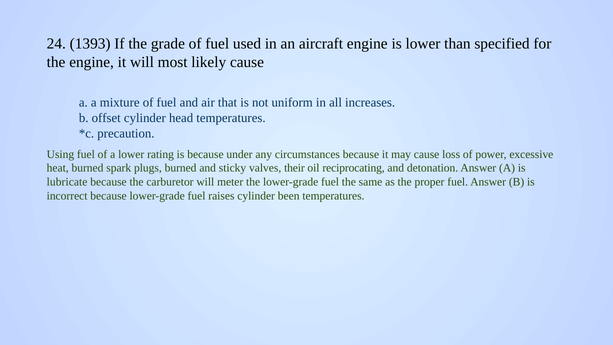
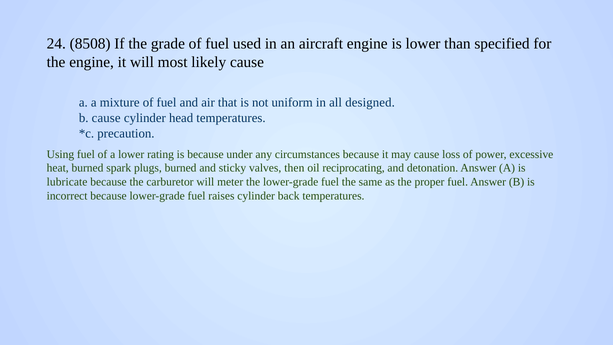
1393: 1393 -> 8508 (90, 44)
increases: increases -> designed (370, 103)
b offset: offset -> cause (106, 118)
their: their -> then (294, 168)
been: been -> back (289, 196)
